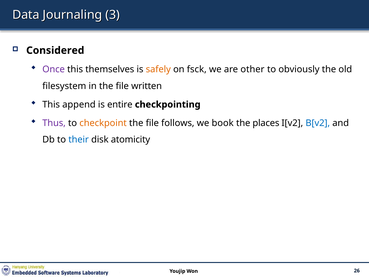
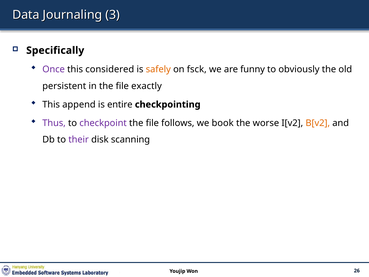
Considered: Considered -> Specifically (55, 50)
themselves: themselves -> considered (110, 69)
other: other -> funny (253, 69)
filesystem: filesystem -> persistent (64, 86)
written: written -> exactly (147, 86)
checkpoint colour: orange -> purple (103, 123)
places: places -> worse (266, 123)
B[v2 colour: blue -> orange (318, 123)
their colour: blue -> purple (79, 139)
atomicity: atomicity -> scanning (130, 139)
